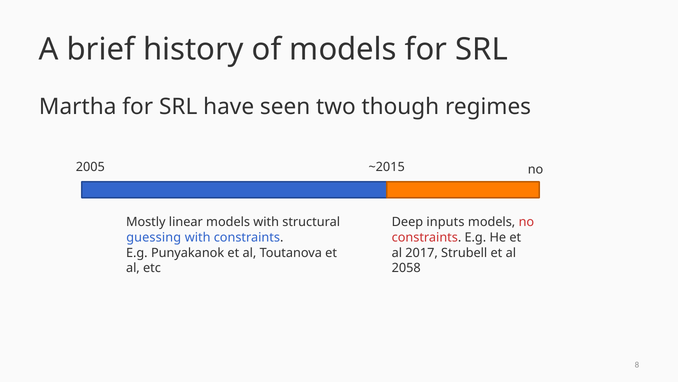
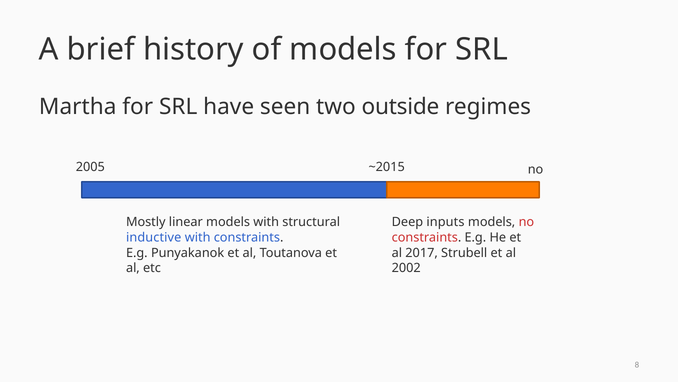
though: though -> outside (400, 107)
guessing: guessing -> inductive (154, 237)
2058: 2058 -> 2002 (406, 268)
